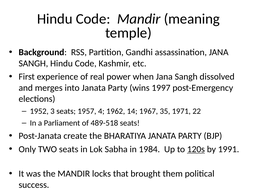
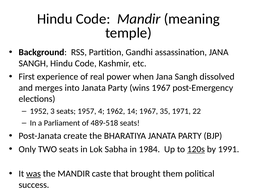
wins 1997: 1997 -> 1967 (161, 88)
was underline: none -> present (33, 174)
locks: locks -> caste (102, 174)
